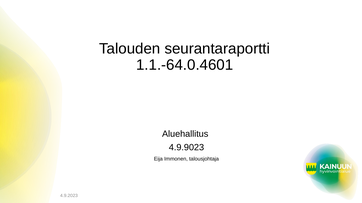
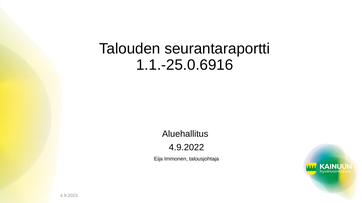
1.1.-64.0.4601: 1.1.-64.0.4601 -> 1.1.-25.0.6916 (185, 65)
4.9.9023: 4.9.9023 -> 4.9.2022 (186, 148)
